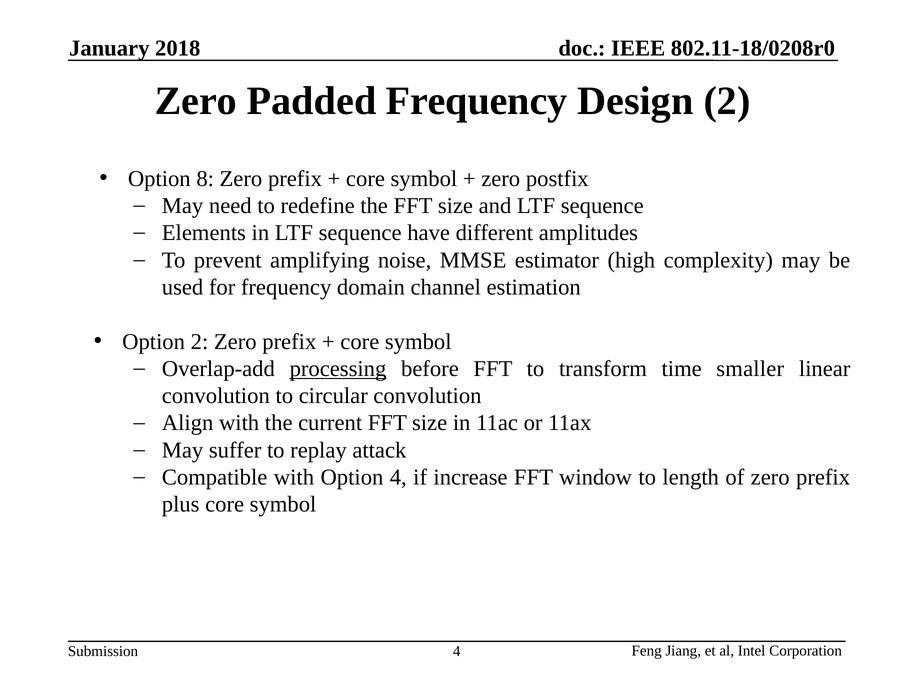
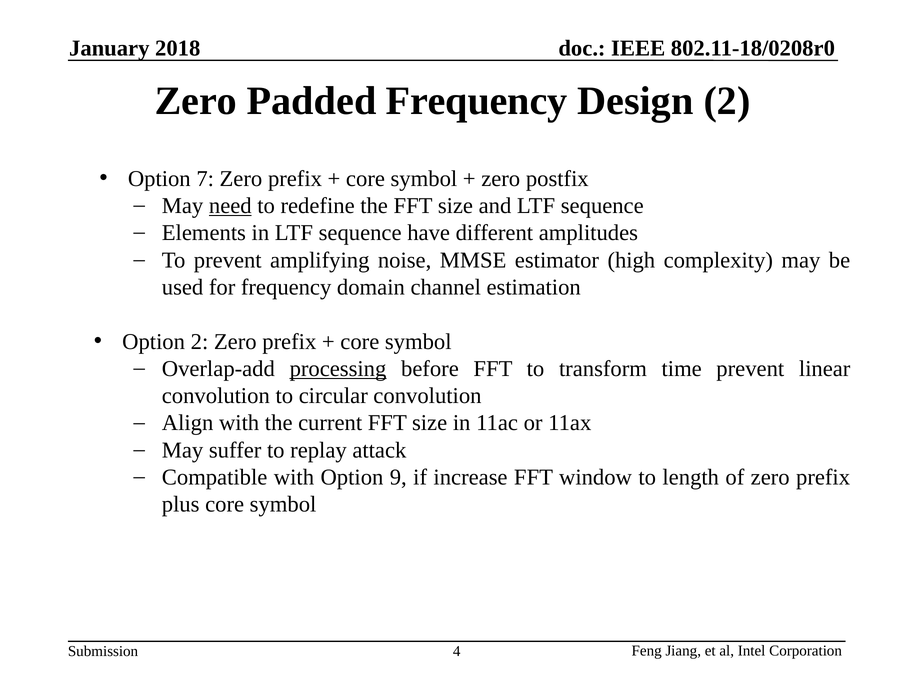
8: 8 -> 7 (205, 179)
need underline: none -> present (230, 206)
time smaller: smaller -> prevent (750, 369)
Option 4: 4 -> 9 (398, 478)
